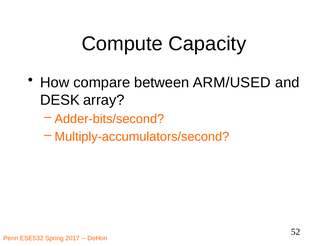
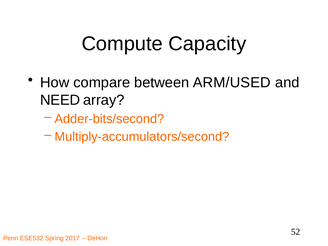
DESK: DESK -> NEED (60, 100)
